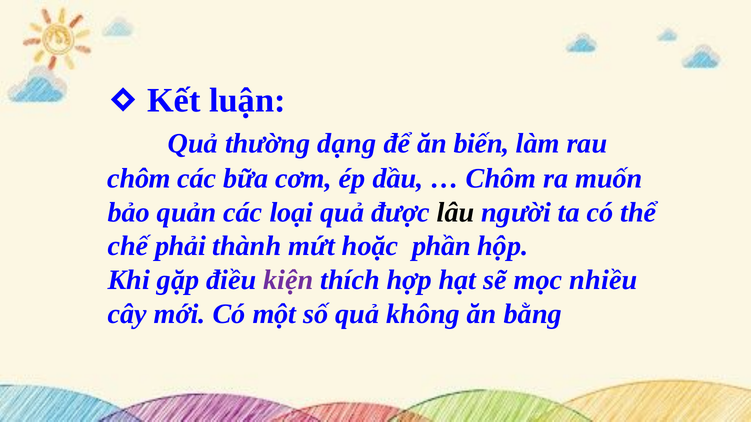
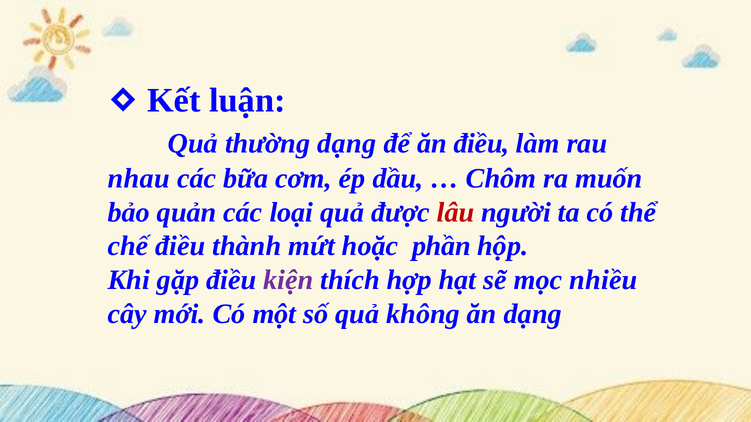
ăn biến: biến -> điều (482, 144)
chôm: chôm -> nhau (139, 179)
lâu colour: black -> red (455, 213)
chế phải: phải -> điều (180, 246)
ăn bằng: bằng -> dạng (533, 314)
